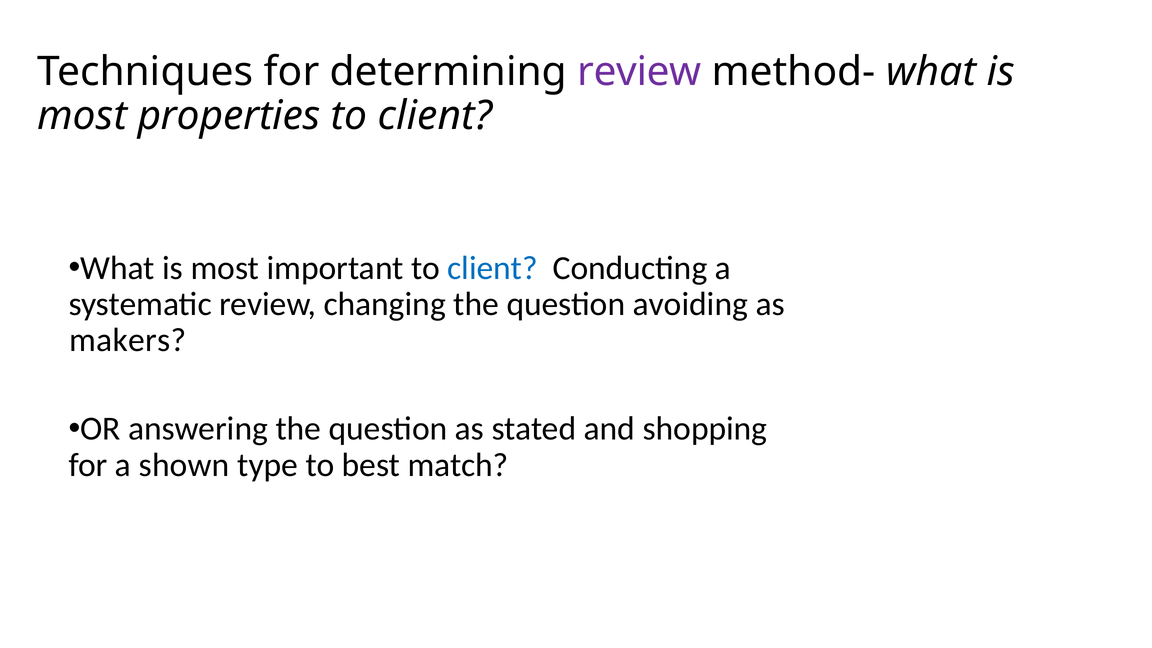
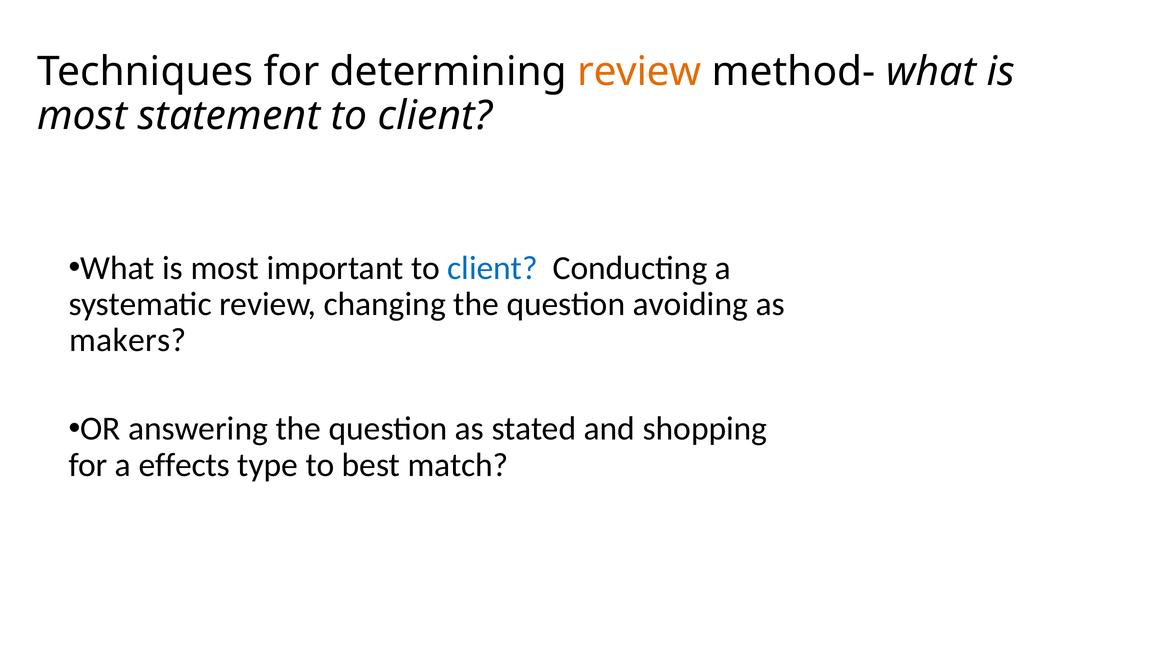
review colour: purple -> orange (639, 72)
properties: properties -> statement (229, 116)
shown: shown -> effects (184, 465)
